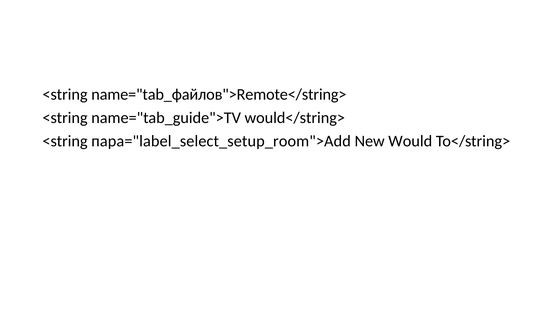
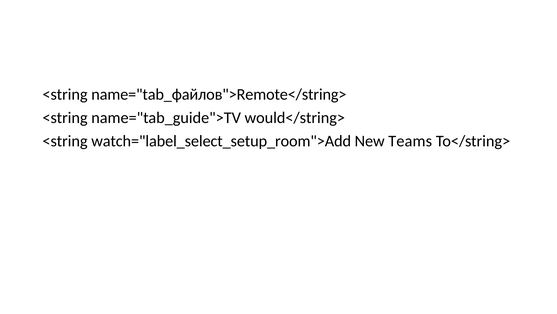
пара="label_select_setup_room">Add: пара="label_select_setup_room">Add -> watch="label_select_setup_room">Add (221, 141)
Would: Would -> Teams (410, 141)
